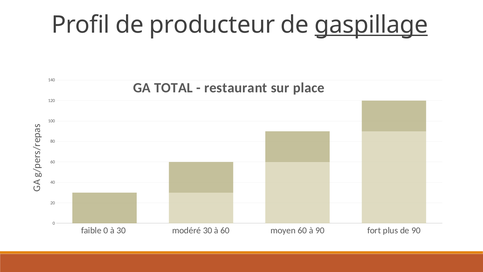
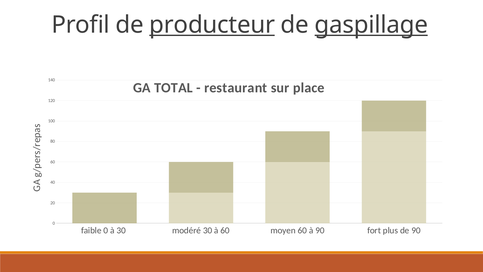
producteur underline: none -> present (212, 25)
